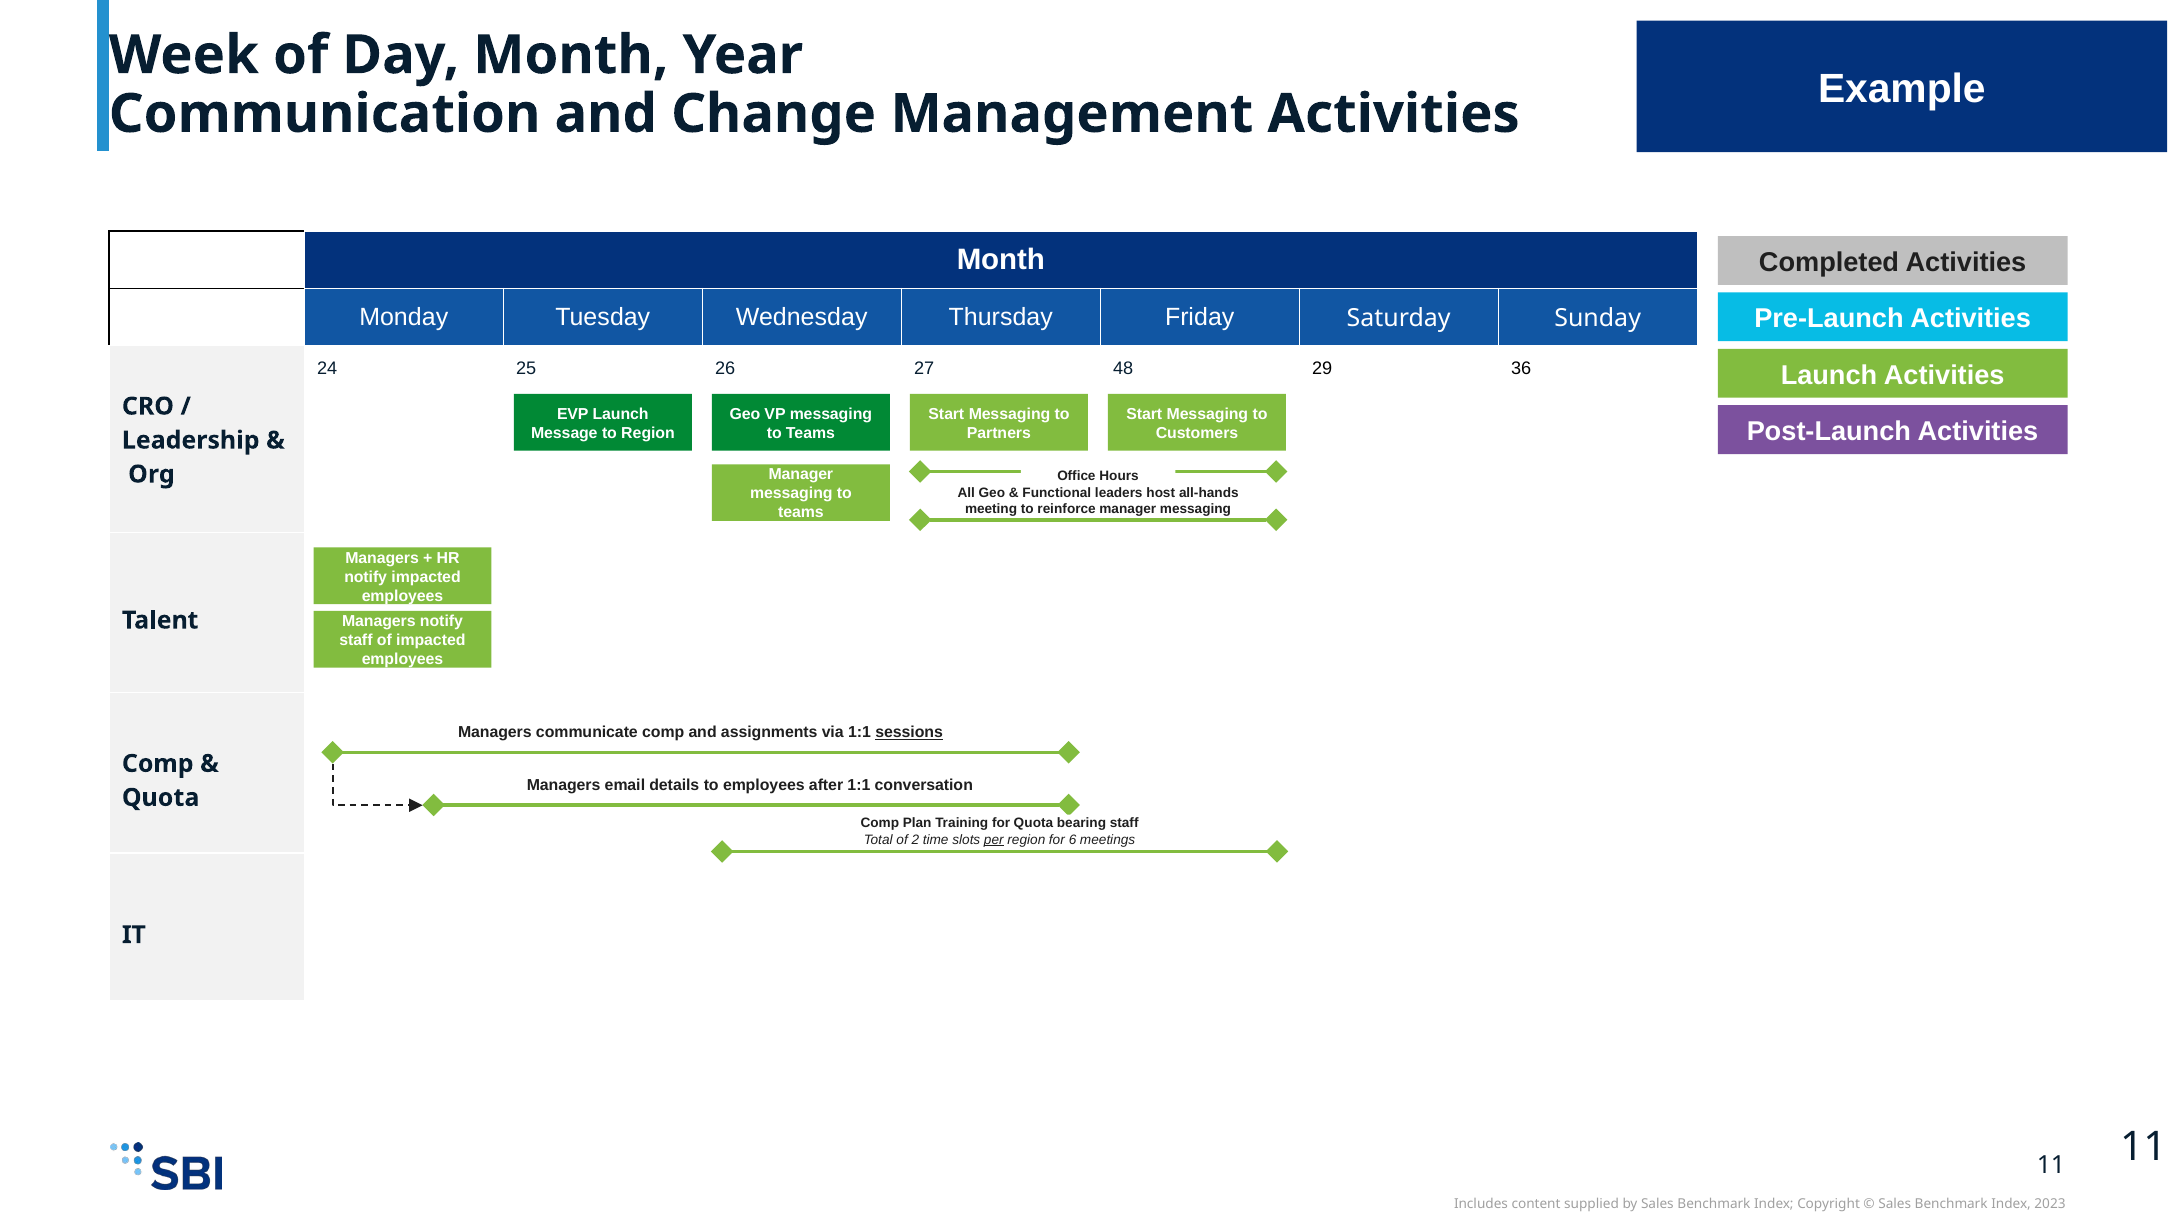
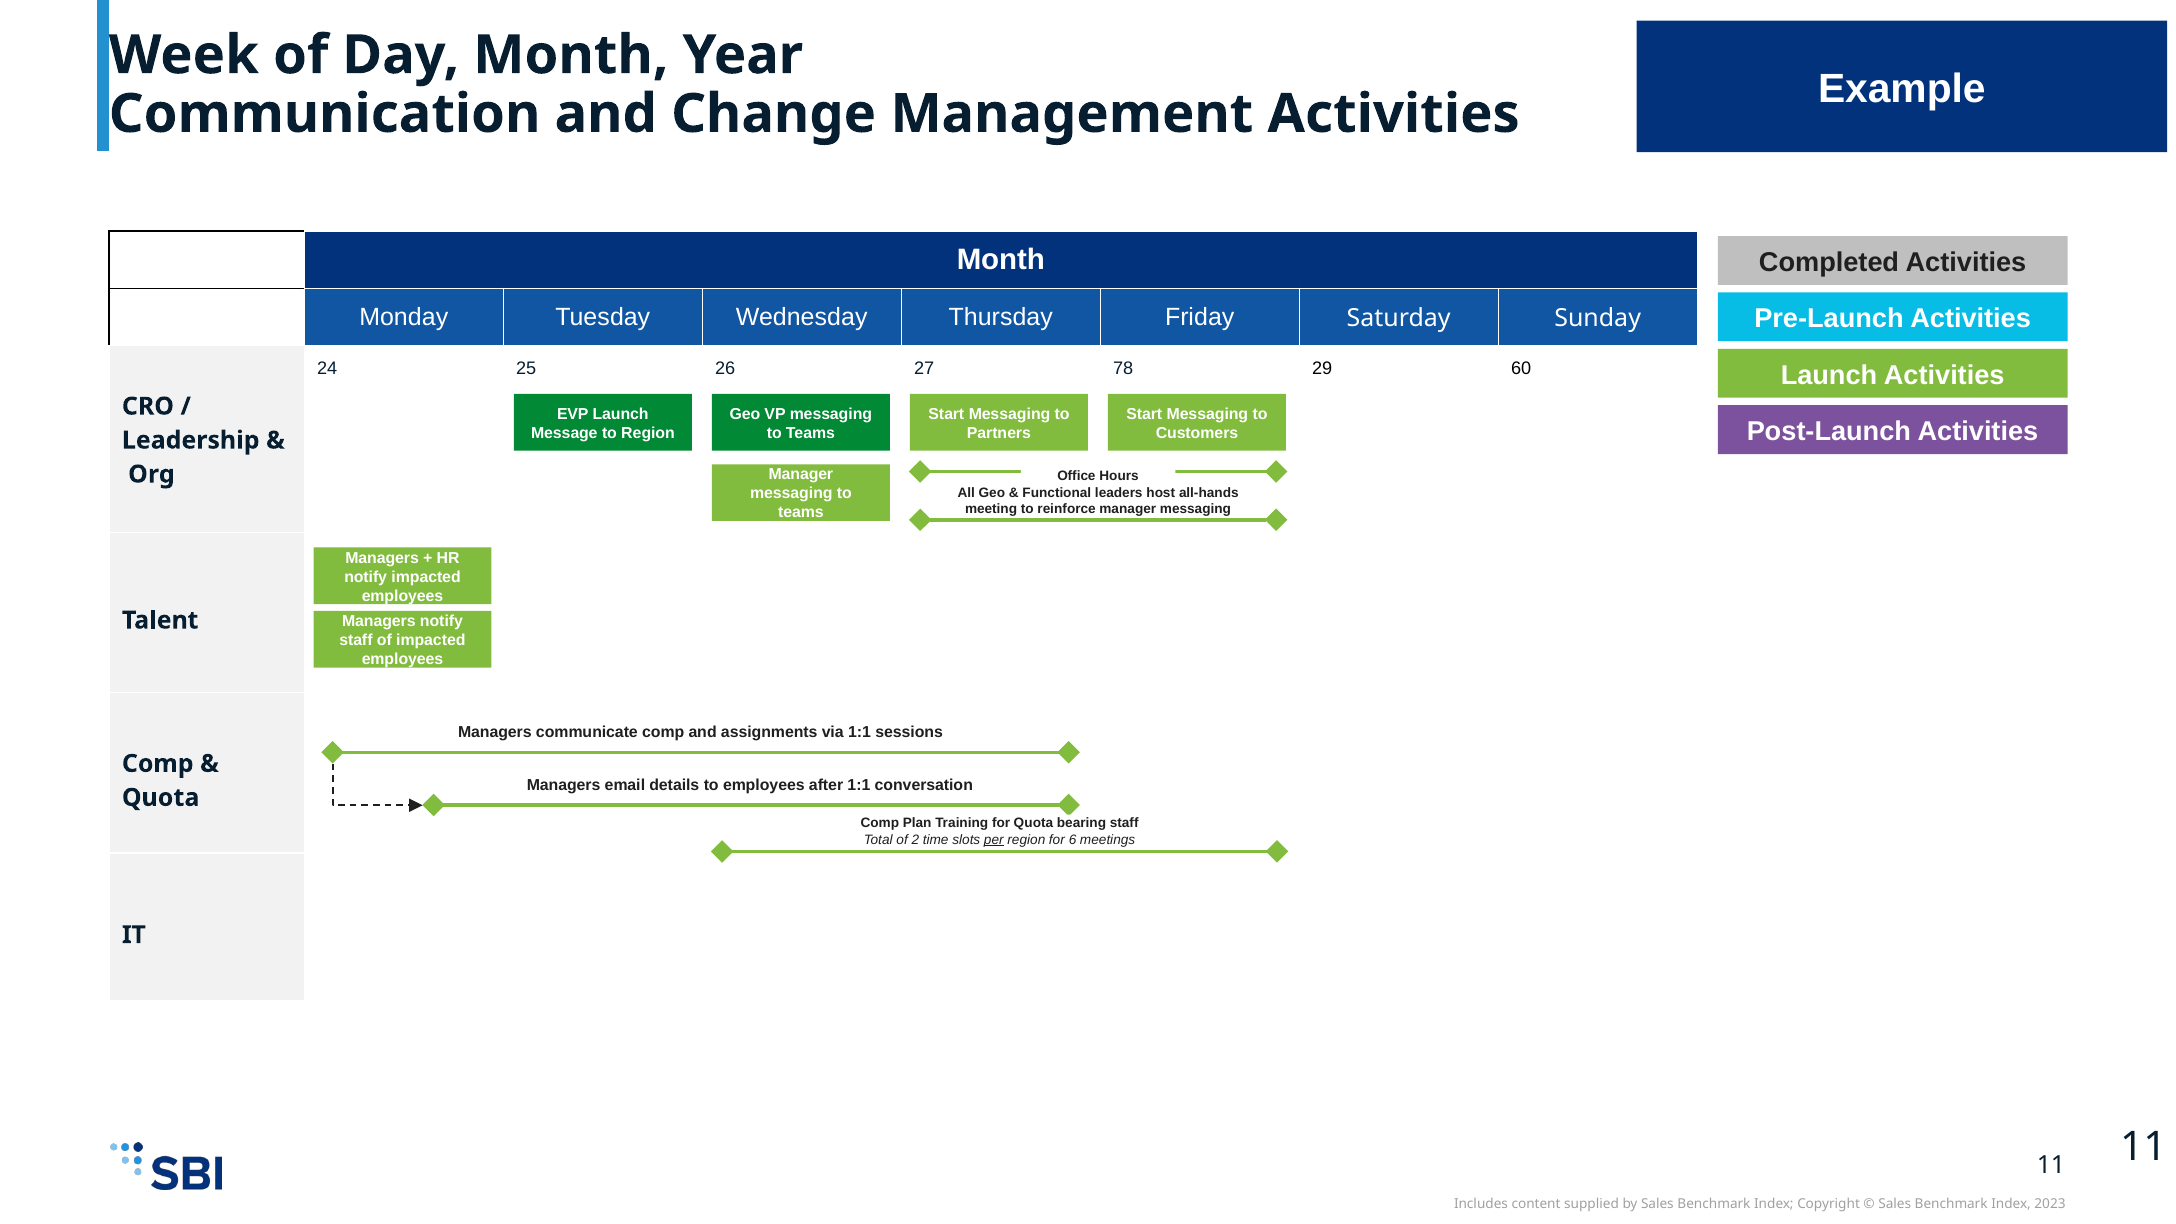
48: 48 -> 78 (1123, 369)
36: 36 -> 60 (1521, 369)
sessions underline: present -> none (909, 732)
